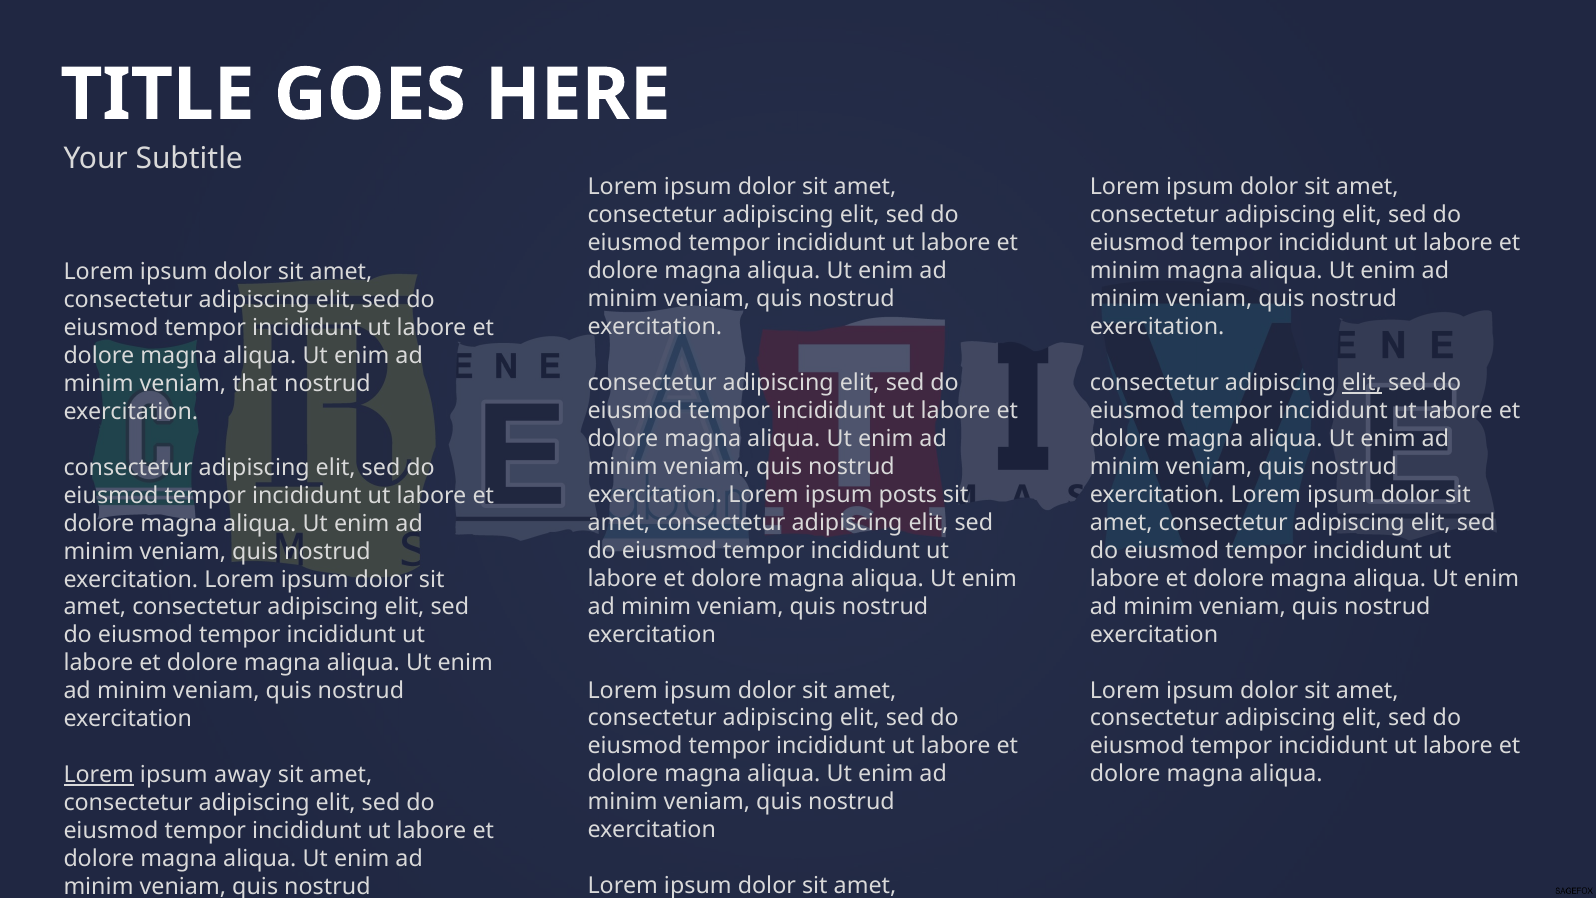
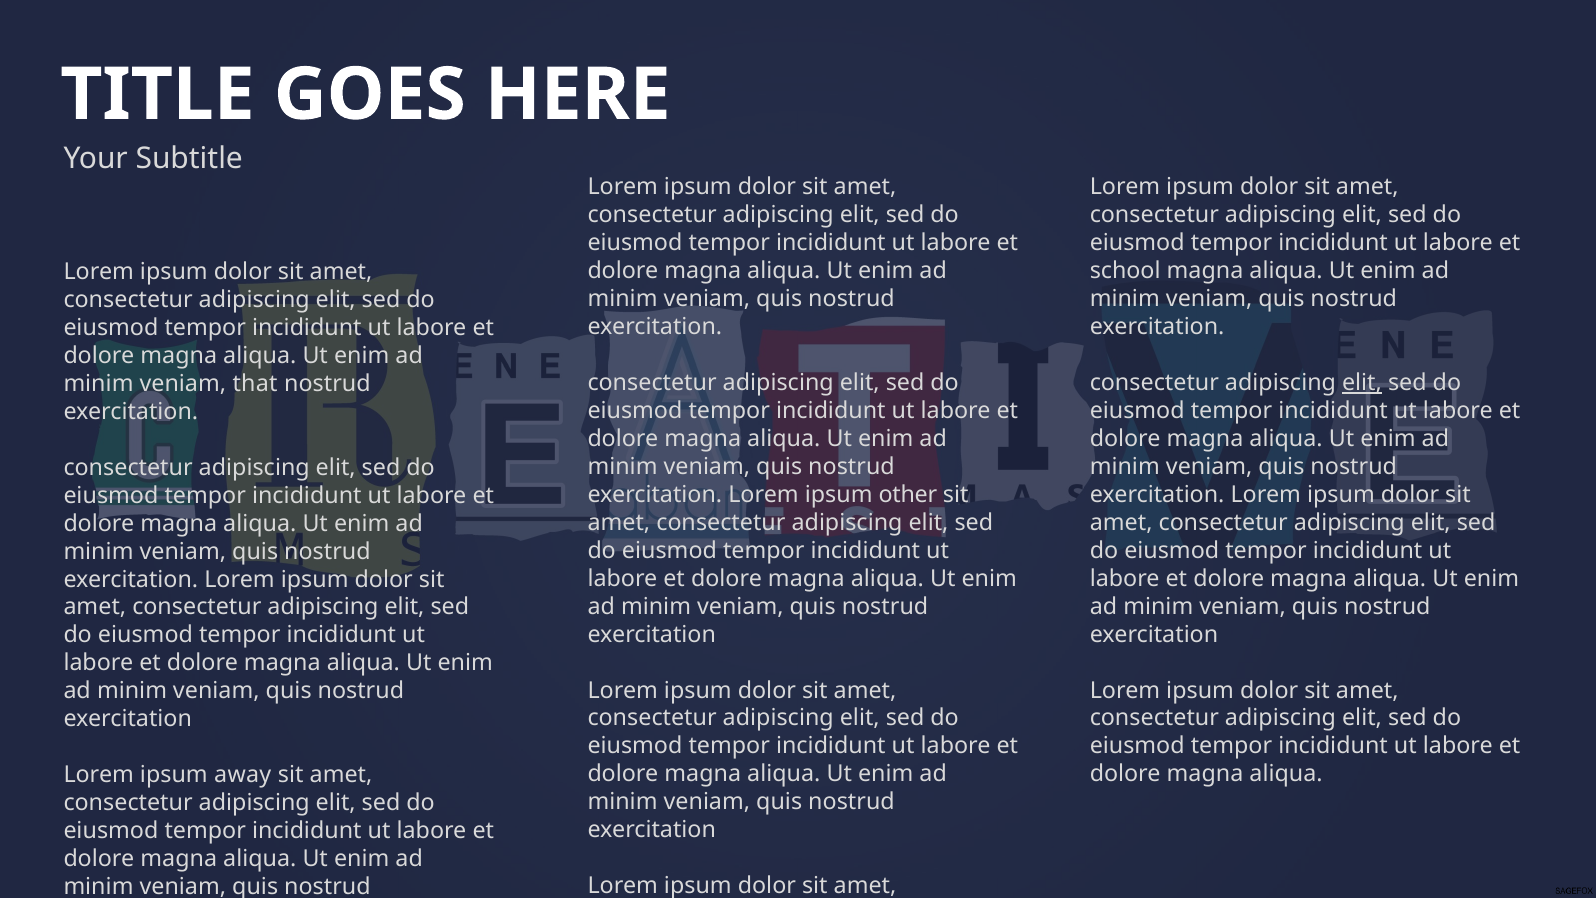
minim: minim -> school (1125, 271)
posts: posts -> other (908, 495)
Lorem underline: present -> none (99, 775)
